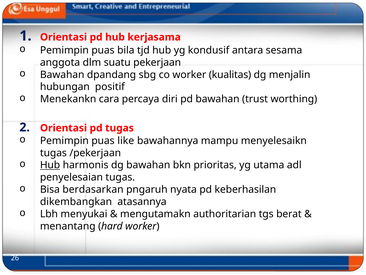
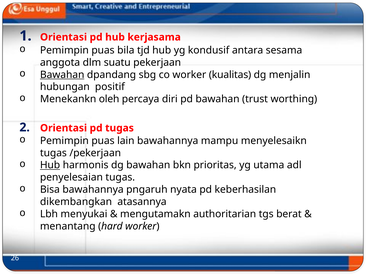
Bawahan underline: none -> present (62, 75)
cara: cara -> oleh (109, 99)
like: like -> lain (126, 140)
Bisa berdasarkan: berdasarkan -> bawahannya (93, 189)
